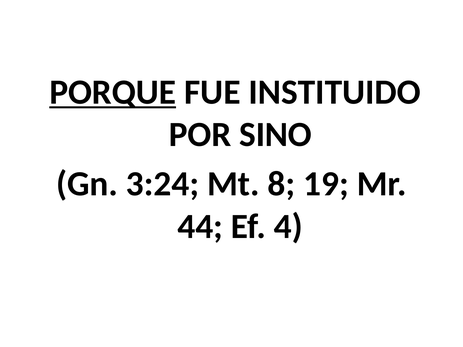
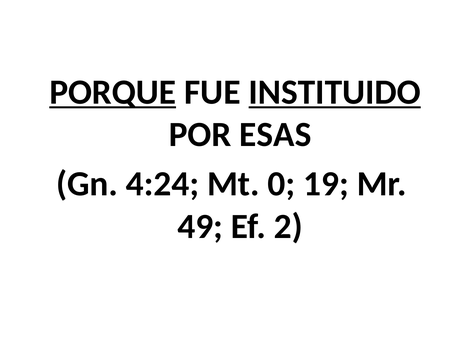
INSTITUIDO underline: none -> present (335, 92)
SINO: SINO -> ESAS (275, 135)
3:24: 3:24 -> 4:24 (163, 184)
8: 8 -> 0 (281, 184)
44: 44 -> 49 (200, 227)
4: 4 -> 2 (288, 227)
